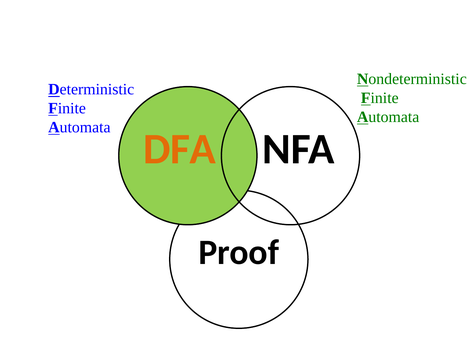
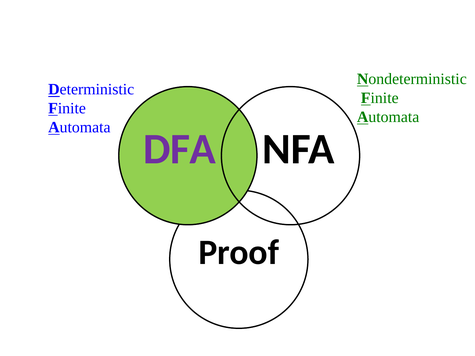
DFA colour: orange -> purple (179, 149)
